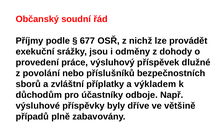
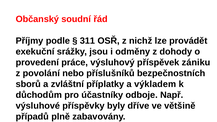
677: 677 -> 311 (87, 41)
dlužné: dlužné -> zániku (196, 62)
